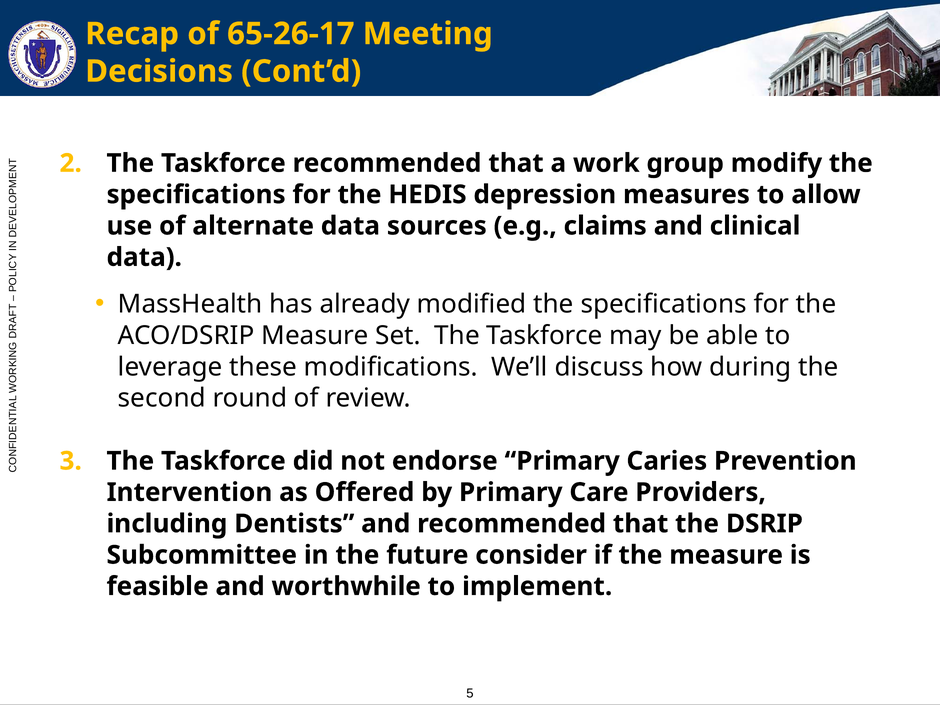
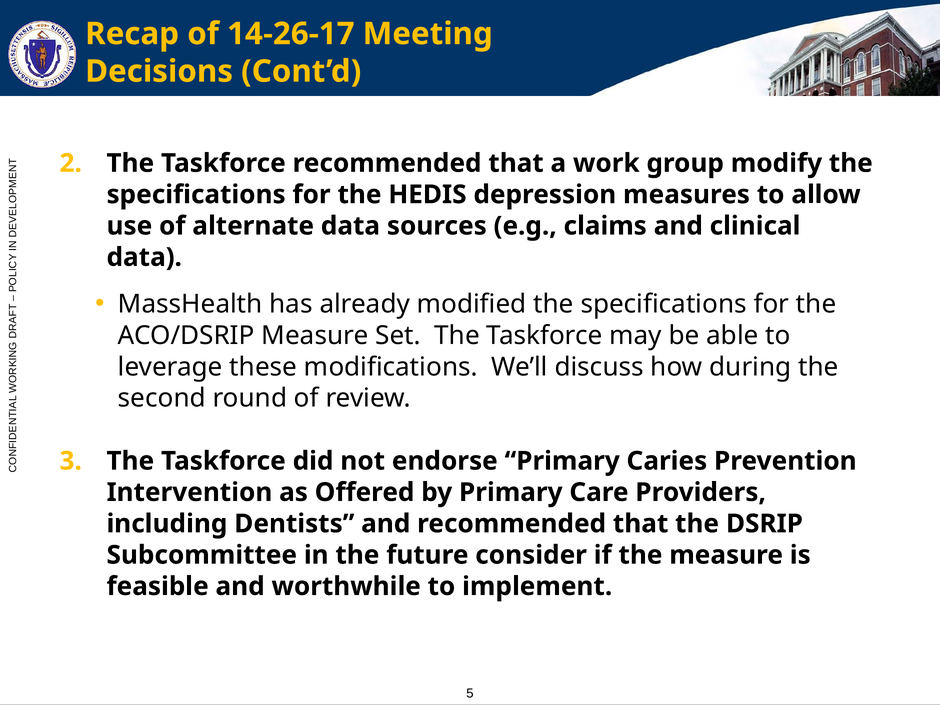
65-26-17: 65-26-17 -> 14-26-17 (291, 34)
